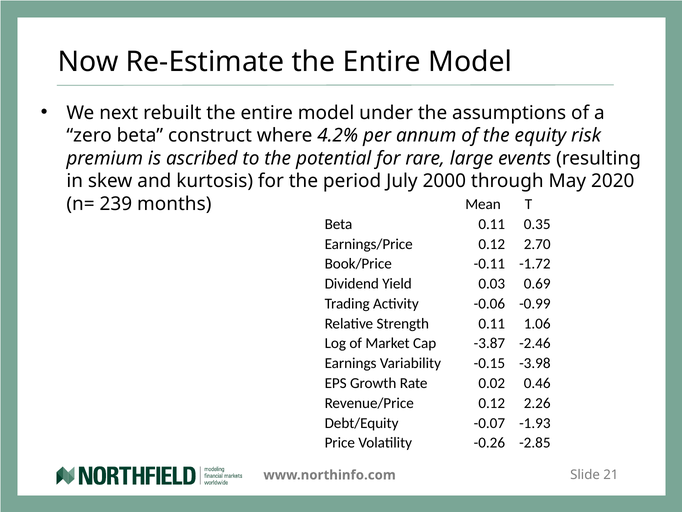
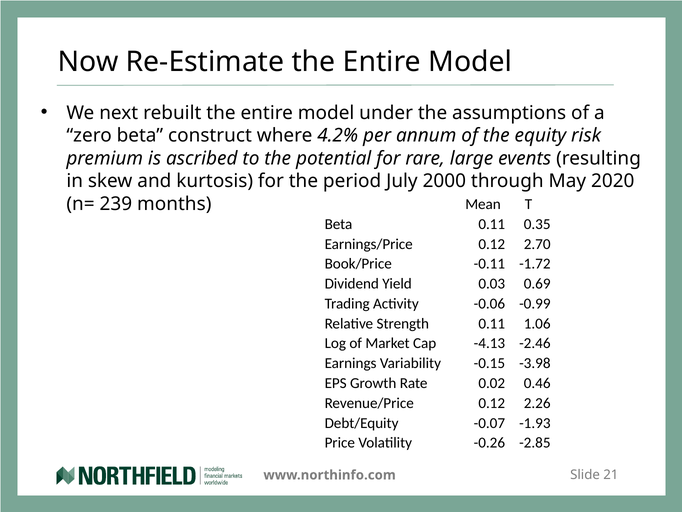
-3.87: -3.87 -> -4.13 (489, 343)
